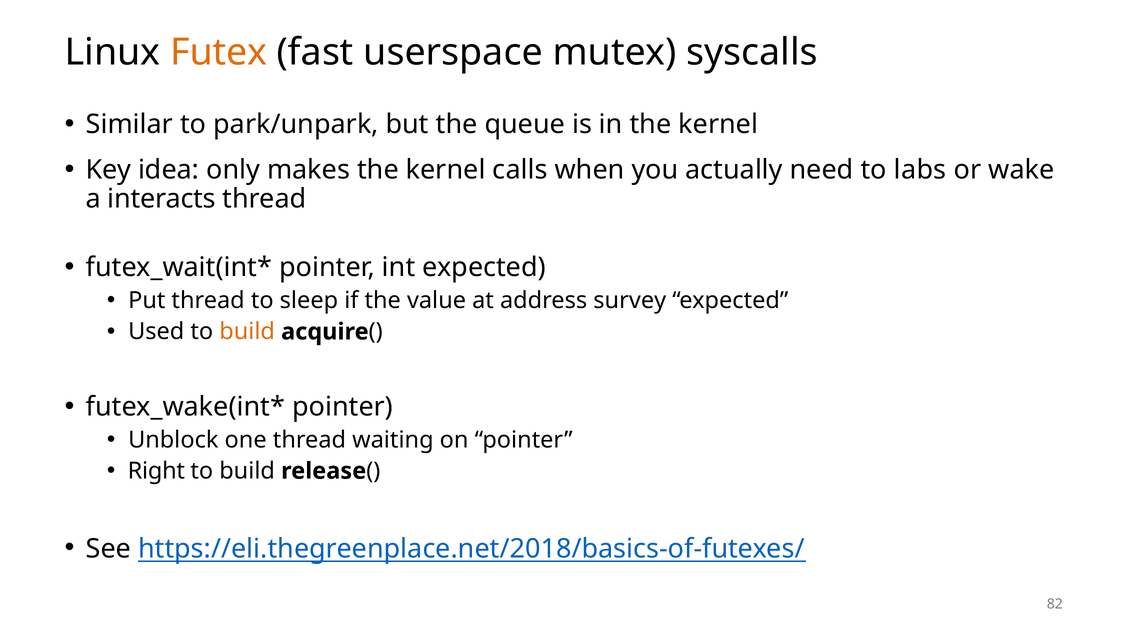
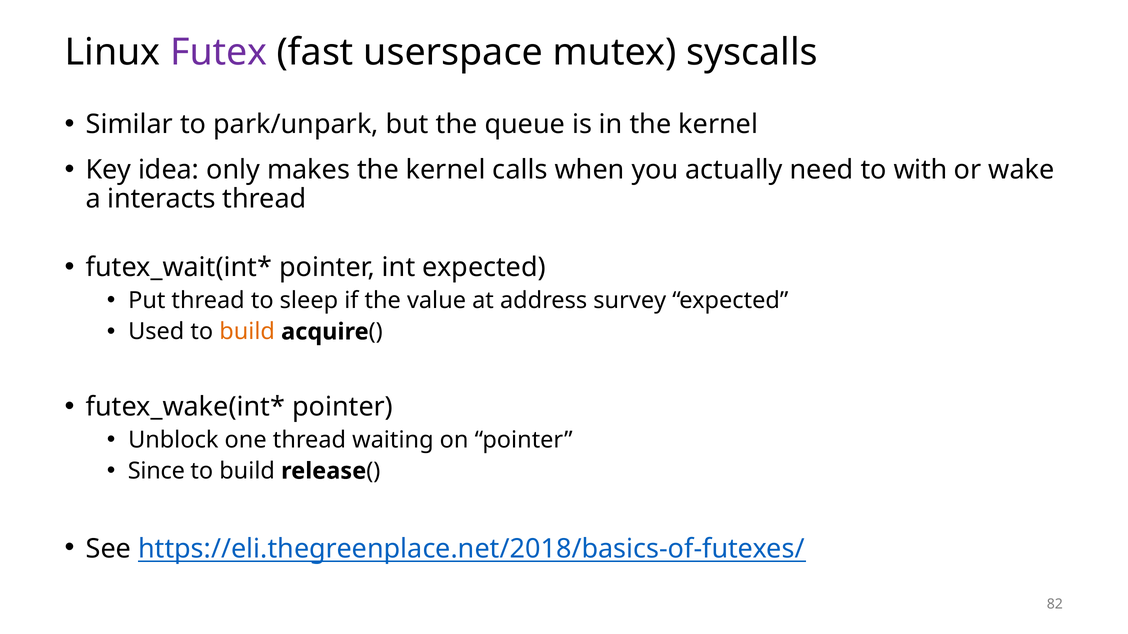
Futex colour: orange -> purple (219, 53)
labs: labs -> with (920, 170)
Right: Right -> Since (156, 471)
